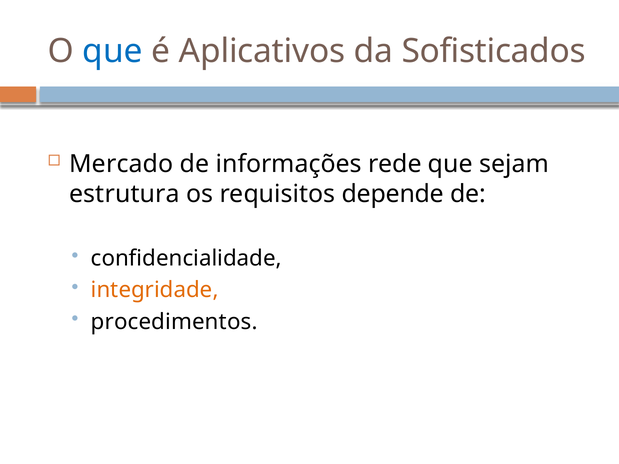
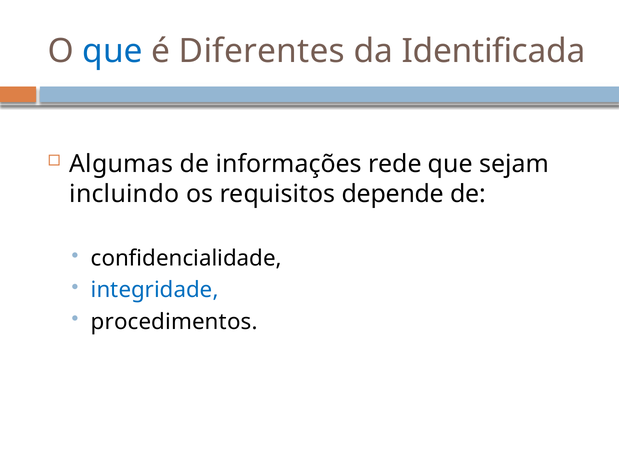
Aplicativos: Aplicativos -> Diferentes (262, 51)
Sofisticados: Sofisticados -> Identificada (494, 51)
Mercado: Mercado -> Algumas (121, 164)
estrutura: estrutura -> incluindo (124, 194)
integridade colour: orange -> blue (155, 290)
